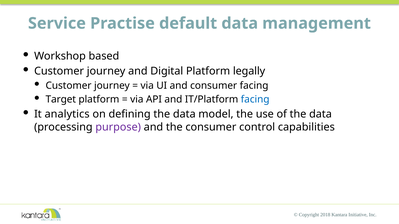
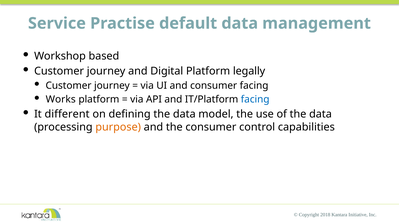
Target: Target -> Works (61, 100)
analytics: analytics -> different (67, 114)
purpose colour: purple -> orange (118, 127)
